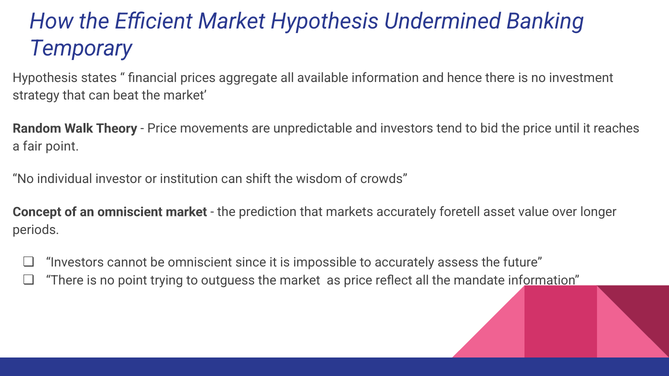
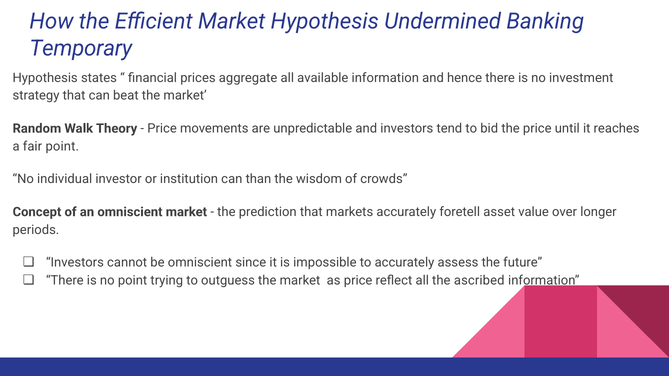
shift: shift -> than (258, 179)
mandate: mandate -> ascribed (479, 281)
